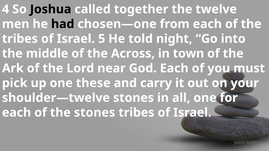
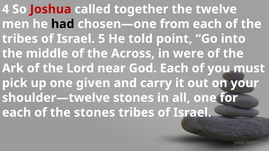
Joshua colour: black -> red (51, 9)
night: night -> point (174, 39)
town: town -> were (188, 54)
these: these -> given (93, 83)
